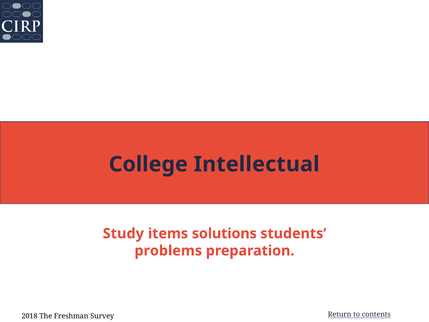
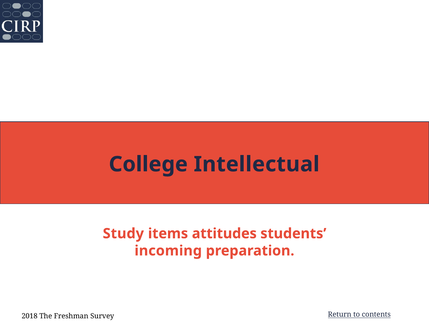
solutions: solutions -> attitudes (224, 233)
problems: problems -> incoming (168, 251)
